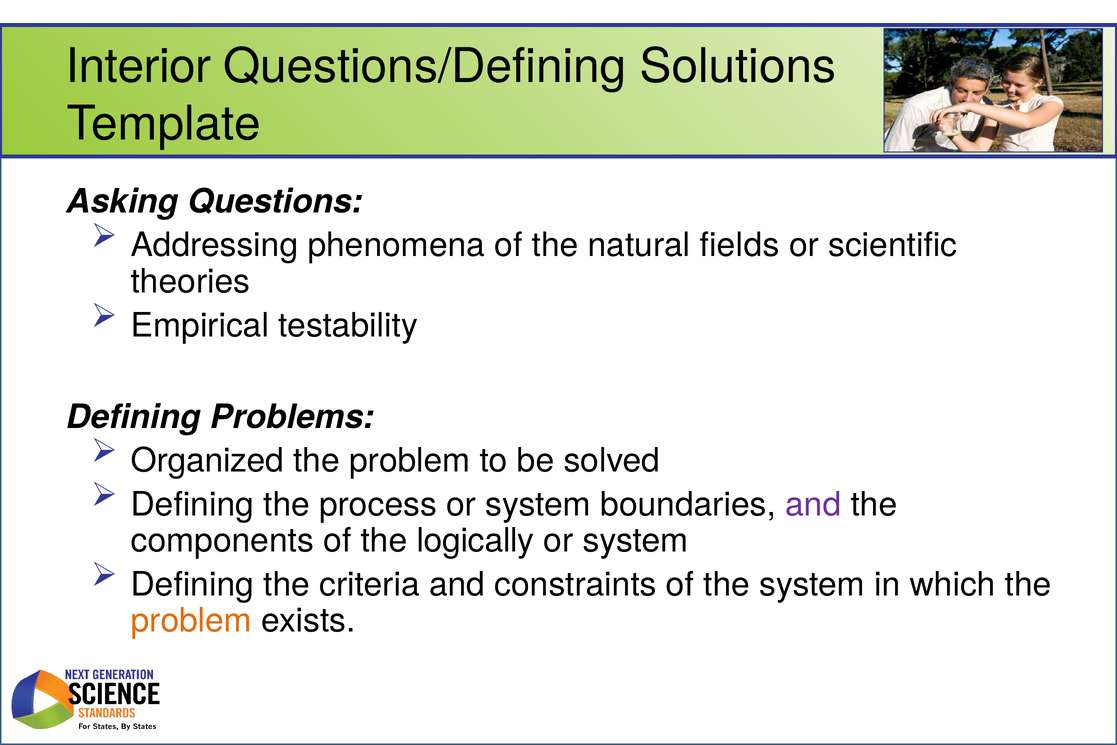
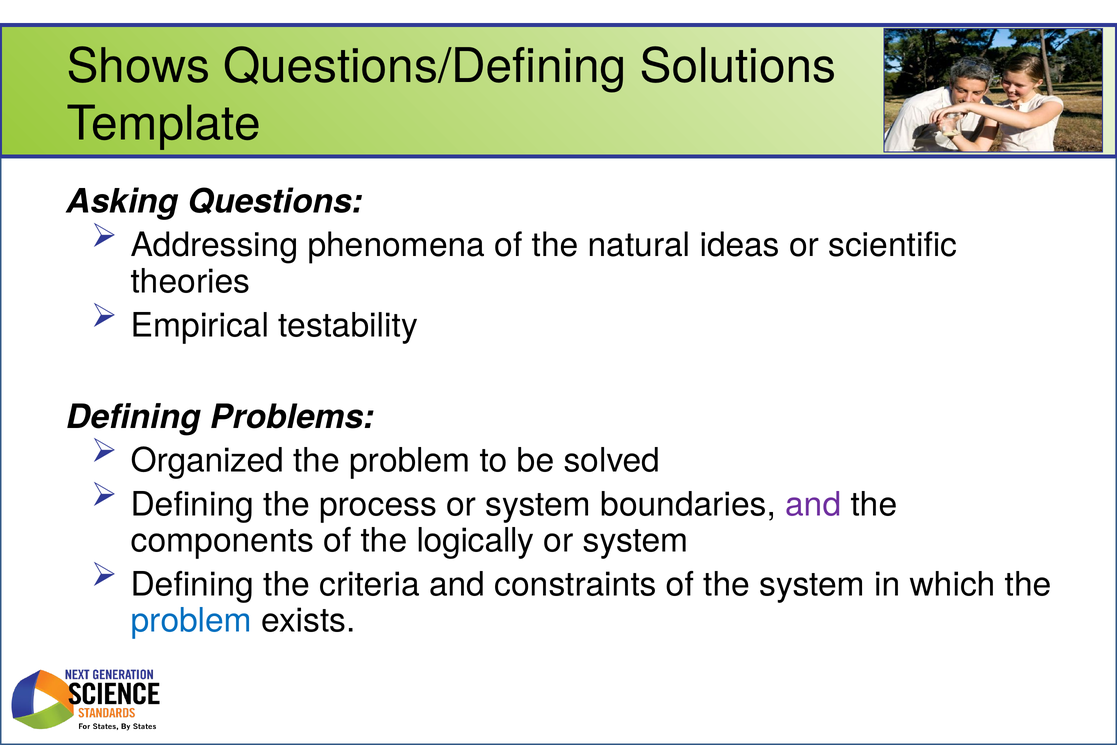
Interior: Interior -> Shows (138, 67)
fields: fields -> ideas (740, 245)
problem colour: orange -> blue (191, 620)
